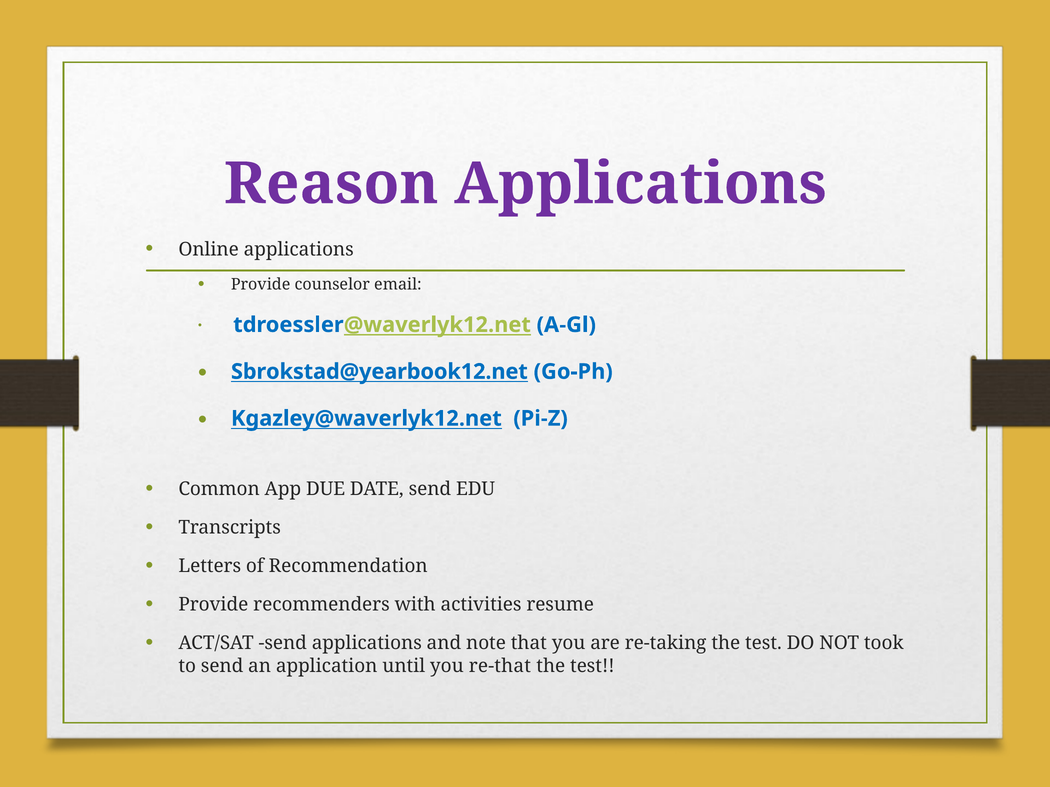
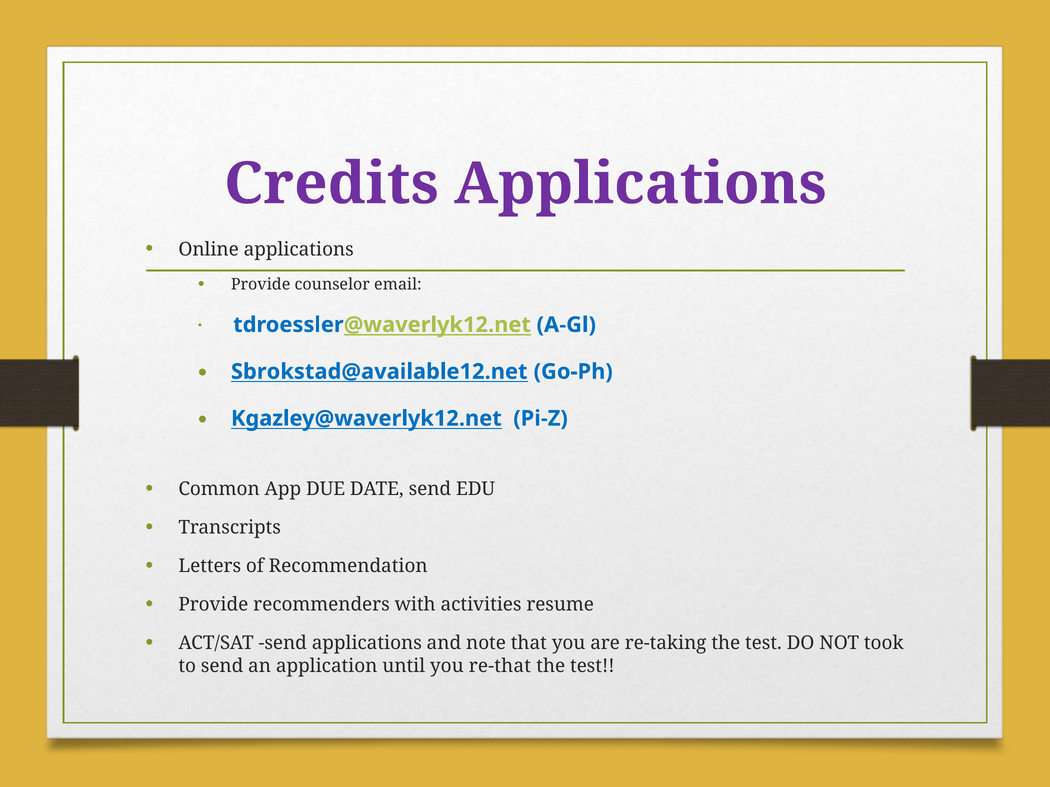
Reason: Reason -> Credits (331, 184)
Sbrokstad@yearbook12.net: Sbrokstad@yearbook12.net -> Sbrokstad@available12.net (379, 372)
